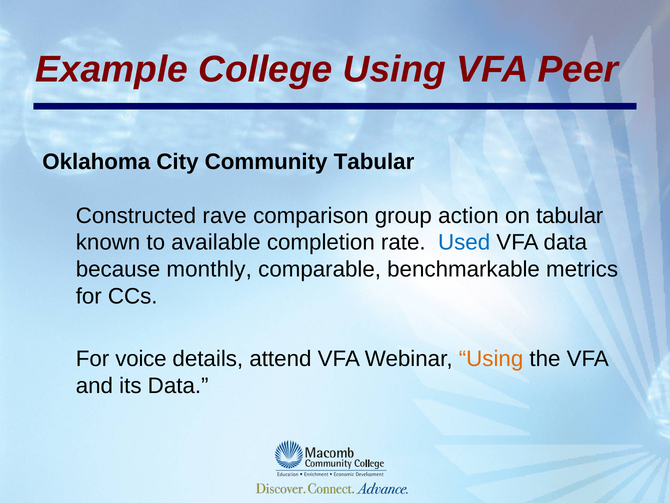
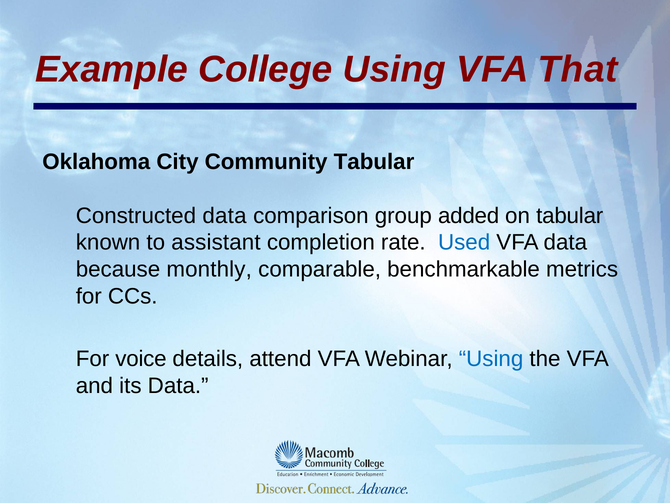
Peer: Peer -> That (578, 69)
Constructed rave: rave -> data (224, 216)
action: action -> added (469, 216)
available: available -> assistant (216, 242)
Using colour: orange -> blue (491, 358)
